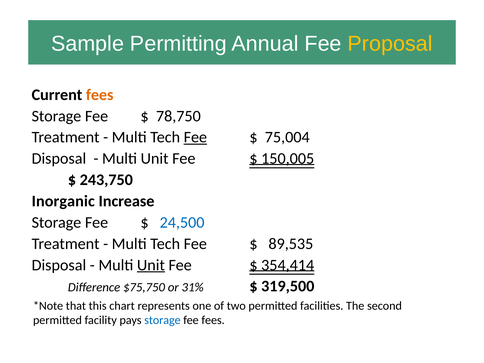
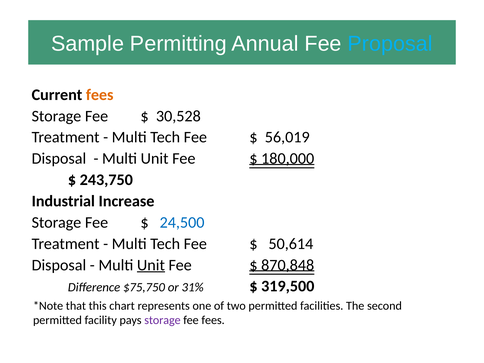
Proposal colour: yellow -> light blue (390, 44)
78,750: 78,750 -> 30,528 (178, 116)
Fee underline: present -> none (195, 137)
75,004: 75,004 -> 56,019 (287, 137)
150,005: 150,005 -> 180,000 (288, 159)
Inorganic: Inorganic -> Industrial (63, 201)
89,535: 89,535 -> 50,614 (291, 244)
354,414: 354,414 -> 870,848 (288, 265)
storage colour: blue -> purple (162, 320)
